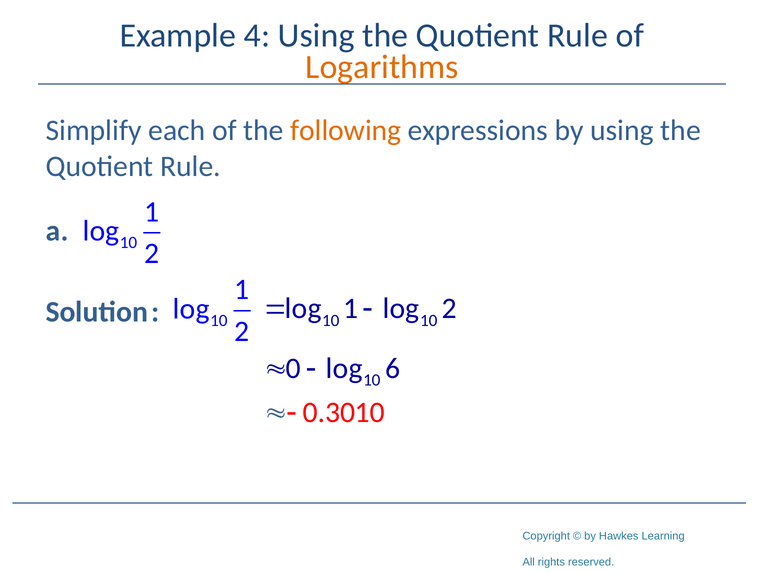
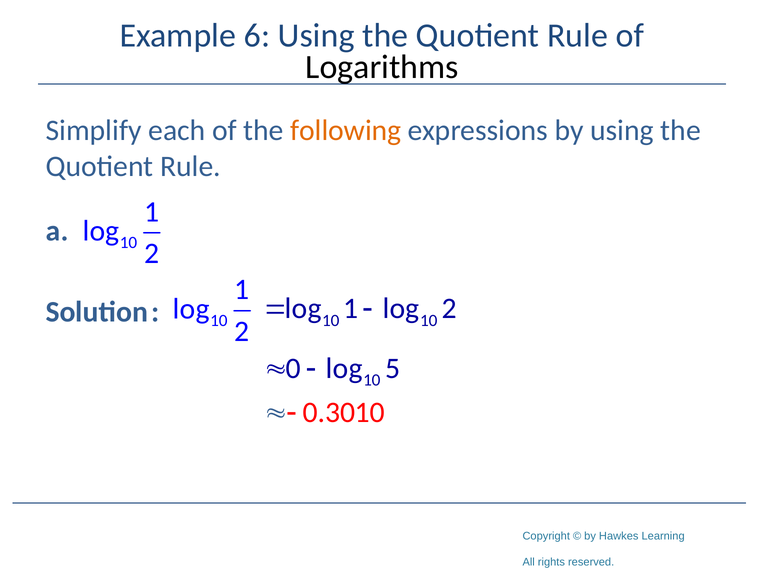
4: 4 -> 6 (257, 35)
Logarithms colour: orange -> black (382, 67)
6: 6 -> 5 (393, 368)
